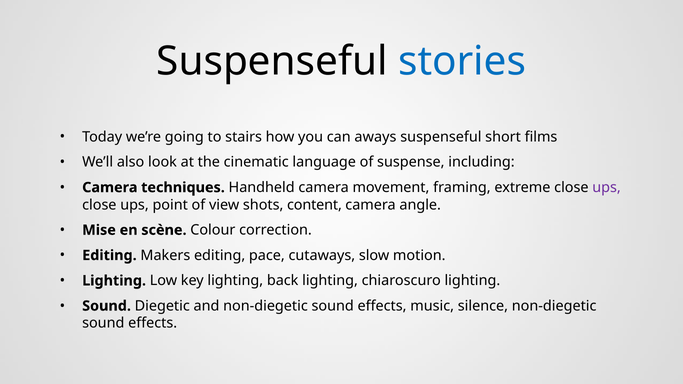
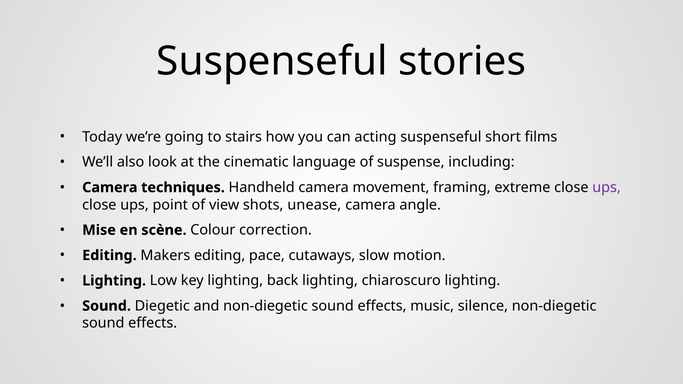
stories colour: blue -> black (462, 61)
aways: aways -> acting (375, 137)
content: content -> unease (314, 205)
